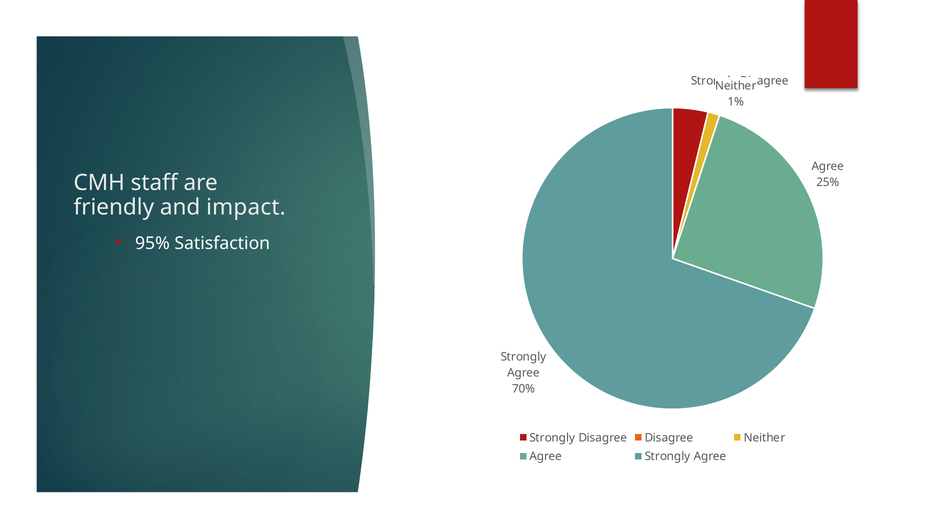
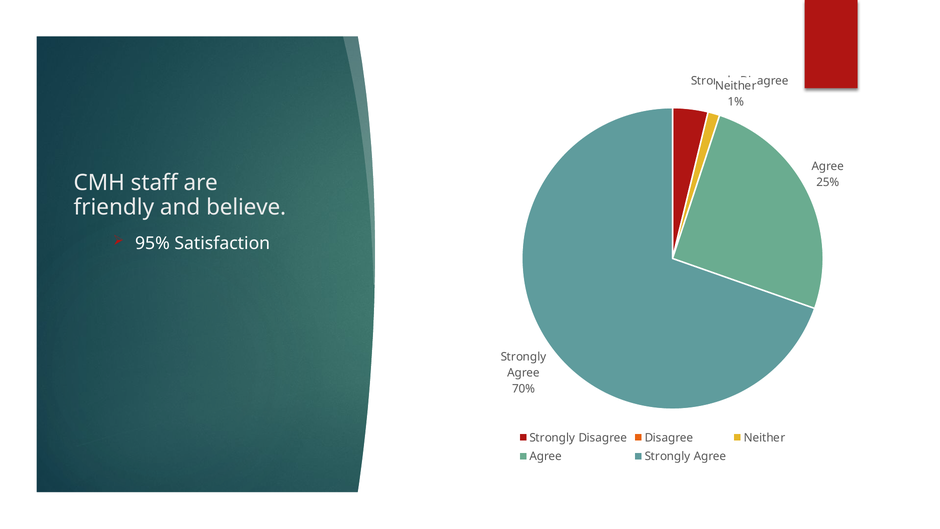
impact: impact -> believe (246, 207)
